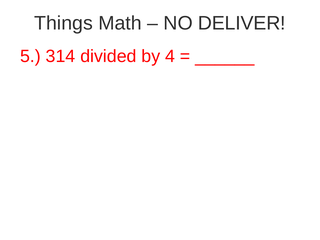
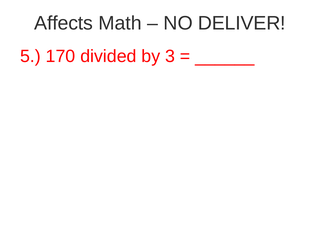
Things: Things -> Affects (64, 23)
314: 314 -> 170 (61, 56)
4: 4 -> 3 (170, 56)
